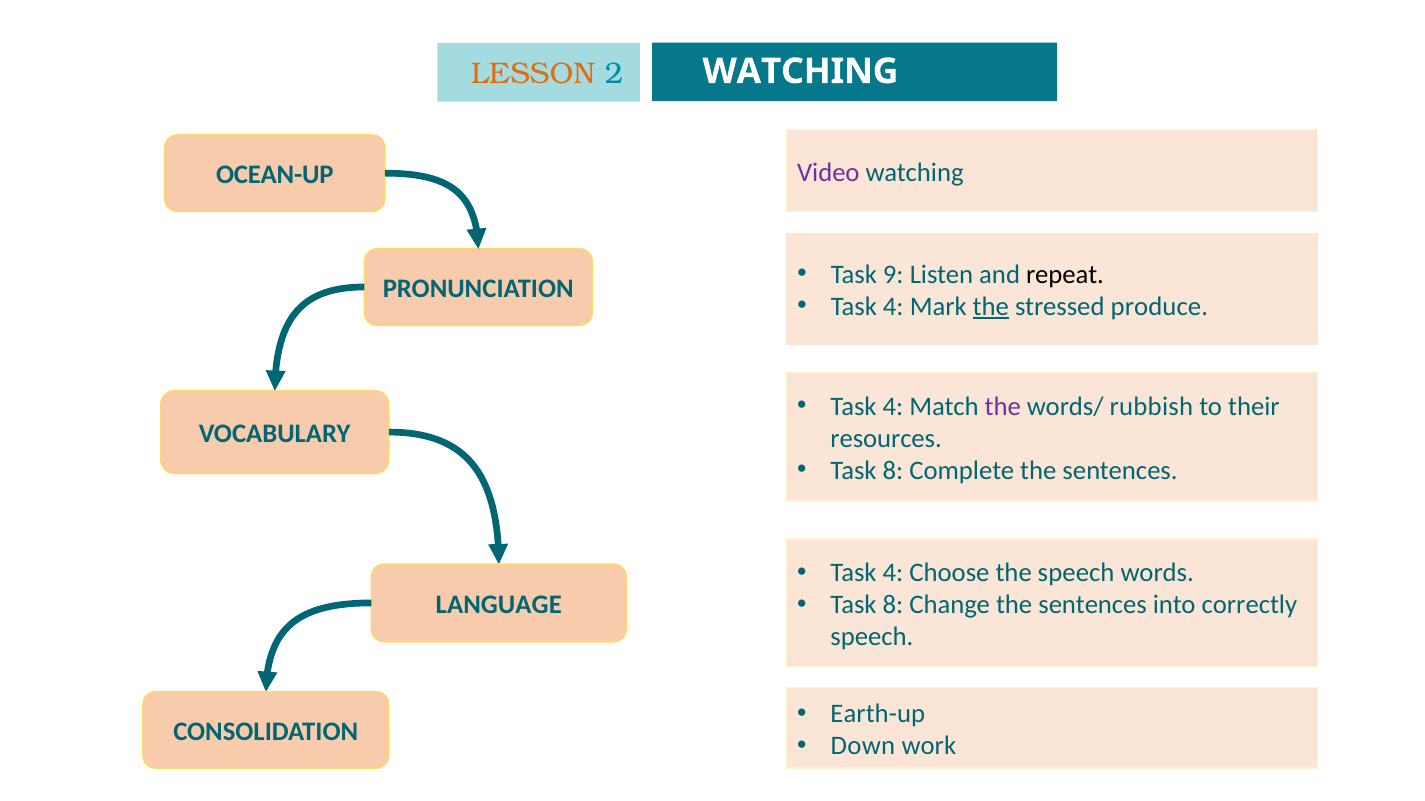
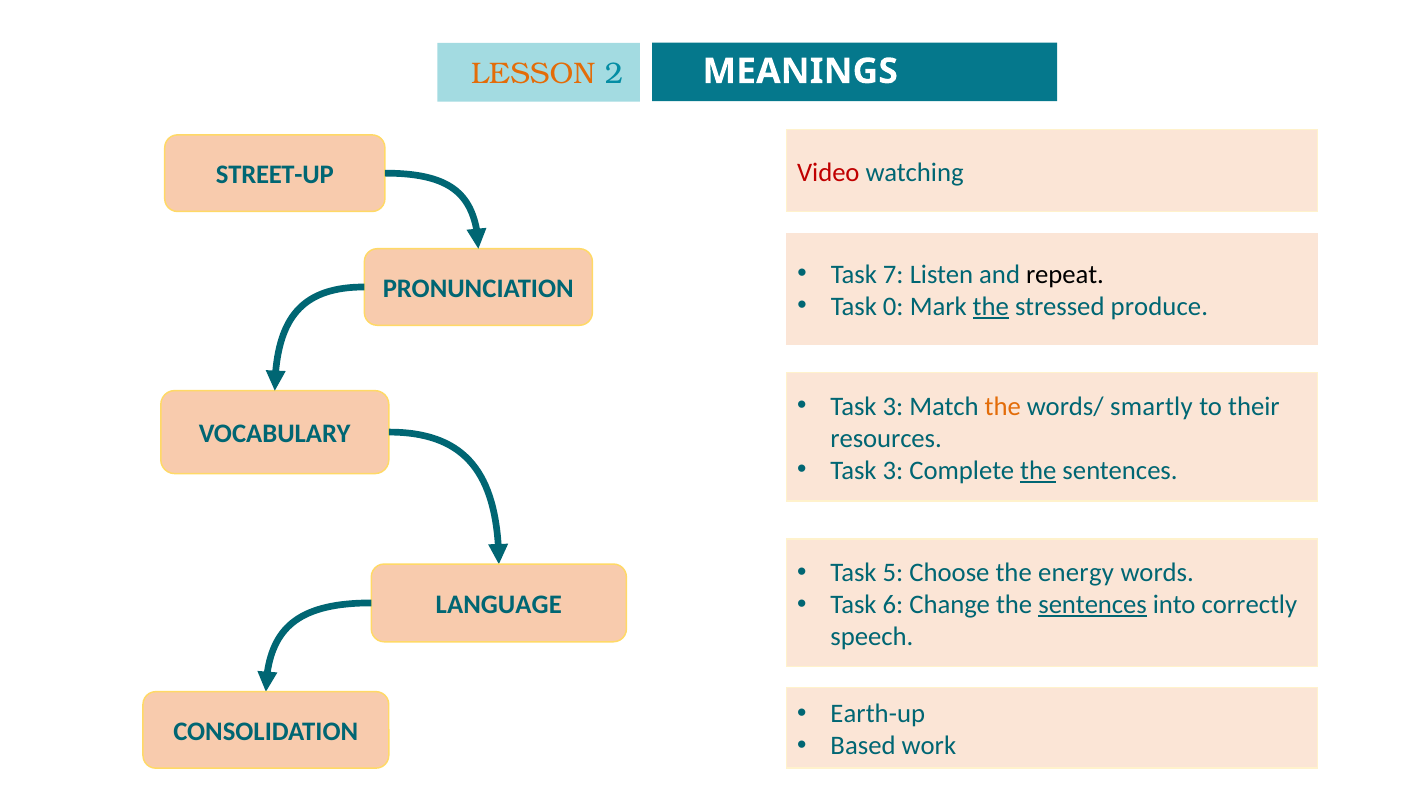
2 WATCHING: WATCHING -> MEANINGS (800, 71)
Video colour: purple -> red (828, 173)
OCEAN-UP: OCEAN-UP -> STREET-UP (275, 175)
9: 9 -> 7 (893, 275)
4: 4 -> 0 (893, 307)
4: 4 -> 3 (893, 407)
the colour: purple -> orange (1003, 407)
rubbish: rubbish -> smartly (1151, 407)
8: 8 -> 3 (893, 471)
the underline: none -> present (1038, 471)
4: 4 -> 5 (893, 573)
the speech: speech -> energy (1076, 573)
8: 8 -> 6 (893, 605)
sentences underline: none -> present (1093, 605)
Down: Down -> Based (863, 746)
